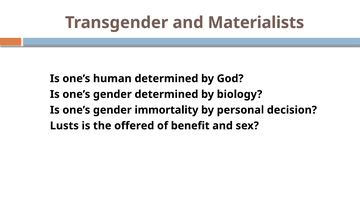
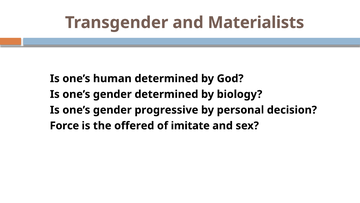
immortality: immortality -> progressive (166, 110)
Lusts: Lusts -> Force (64, 125)
benefit: benefit -> imitate (190, 125)
